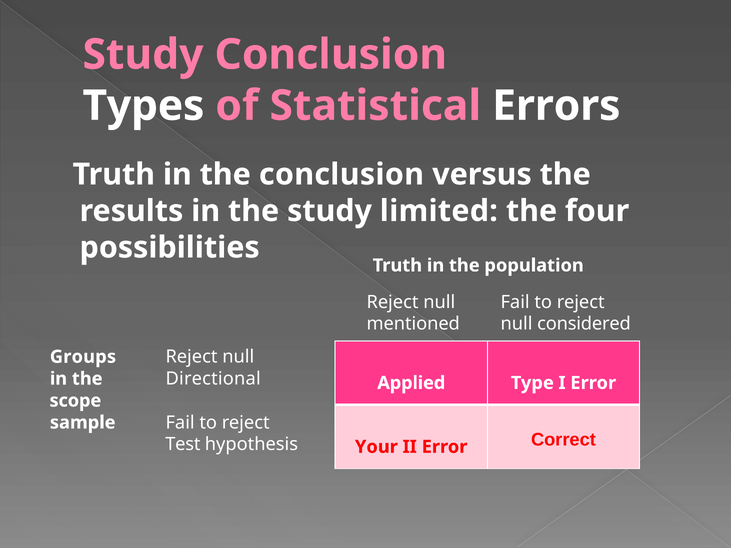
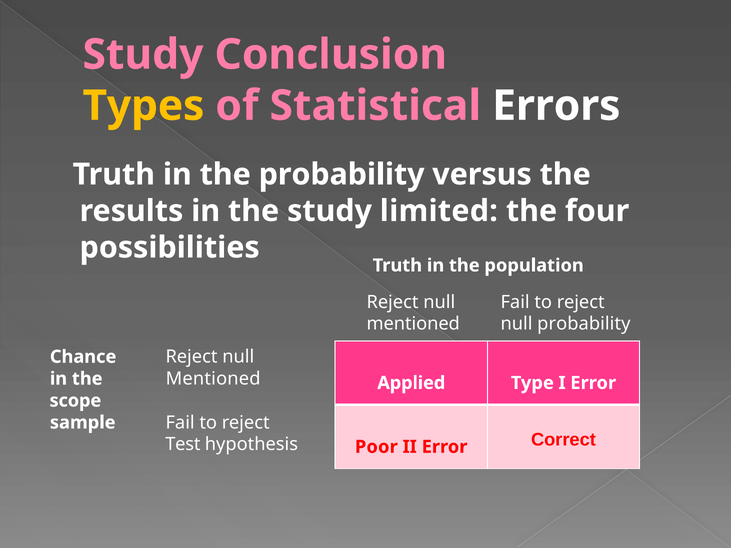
Types colour: white -> yellow (143, 106)
the conclusion: conclusion -> probability (342, 175)
null considered: considered -> probability (584, 324)
Groups: Groups -> Chance (83, 357)
Directional: Directional -> Mentioned (213, 379)
Your: Your -> Poor (376, 447)
